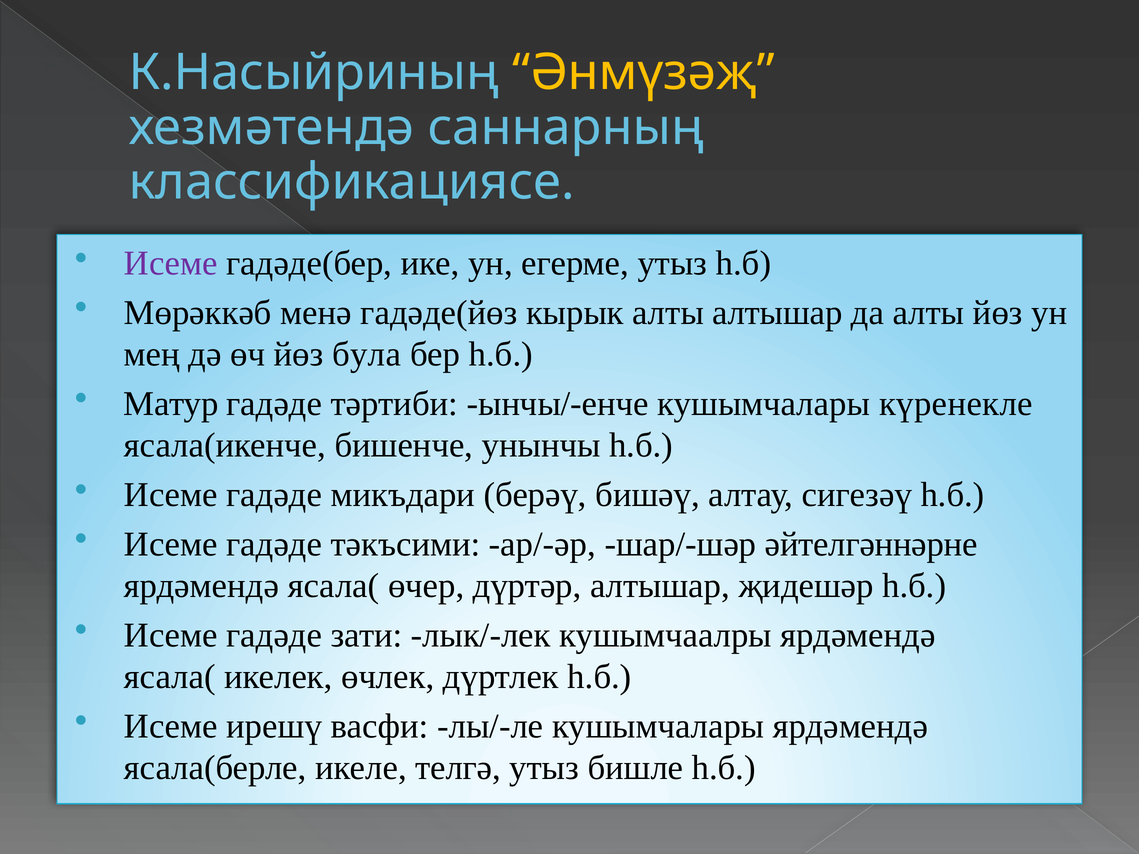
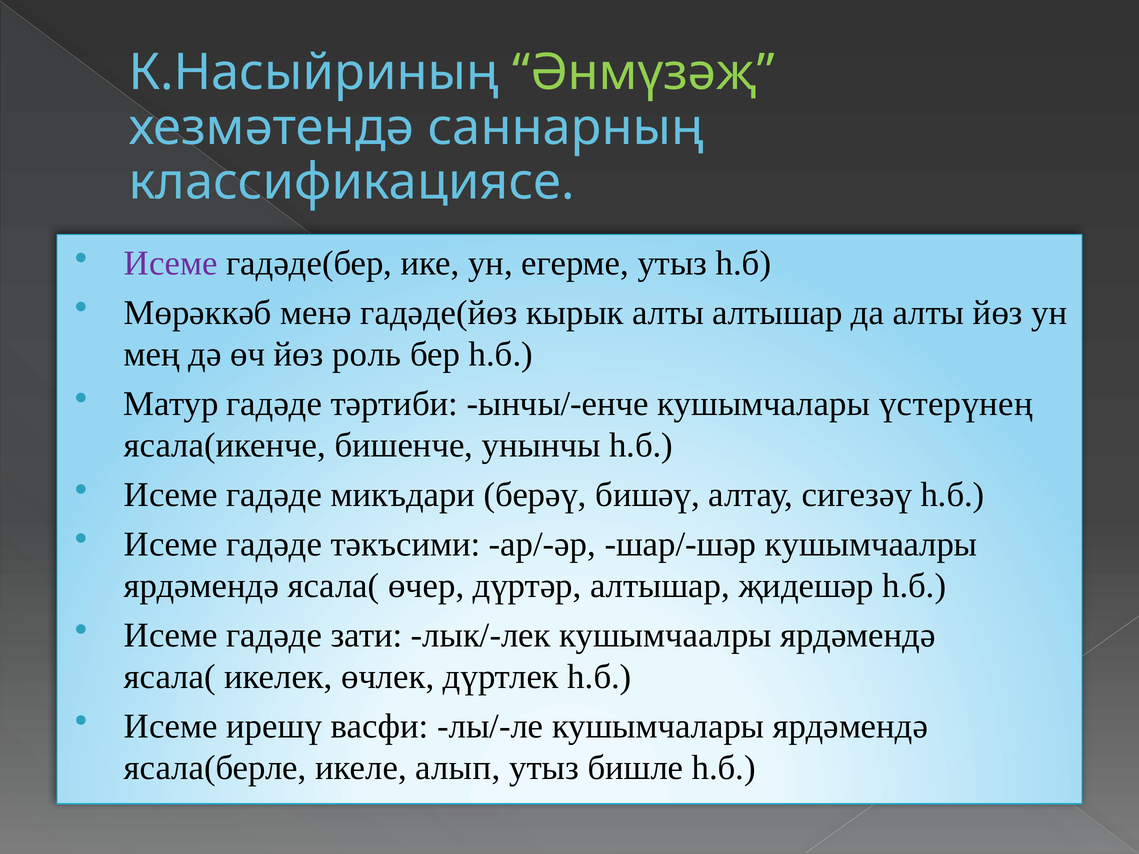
Әнмүзәҗ colour: yellow -> light green (644, 73)
була: була -> роль (367, 355)
күренекле: күренекле -> үстерүнең (956, 404)
шар/-шәр әйтелгәннәрне: әйтелгәннәрне -> кушымчаалры (871, 544)
телгә: телгә -> алып (458, 768)
